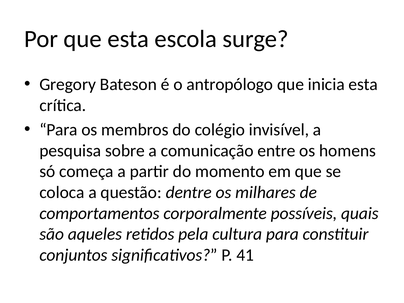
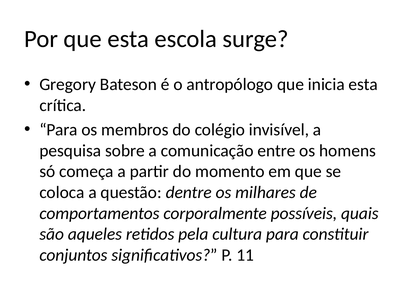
41: 41 -> 11 (245, 255)
